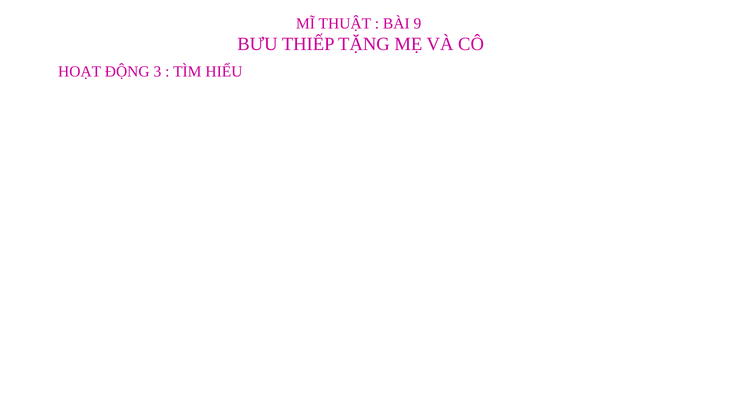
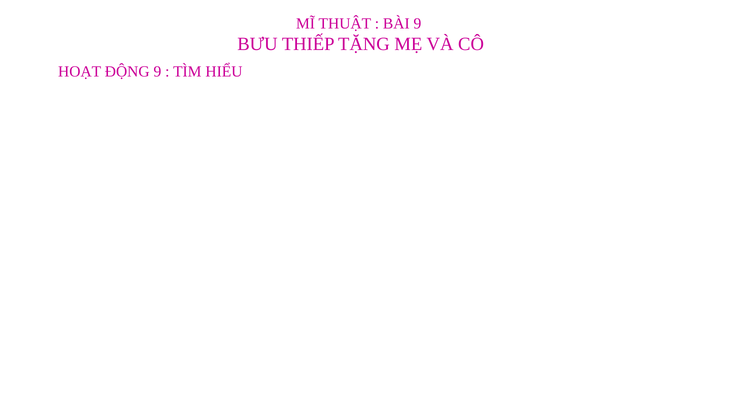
ĐỘNG 3: 3 -> 9 (157, 72)
